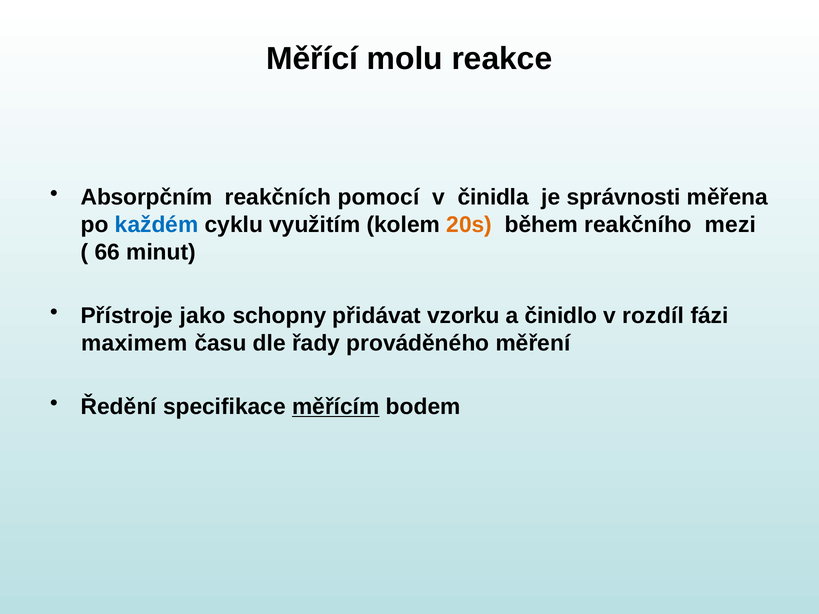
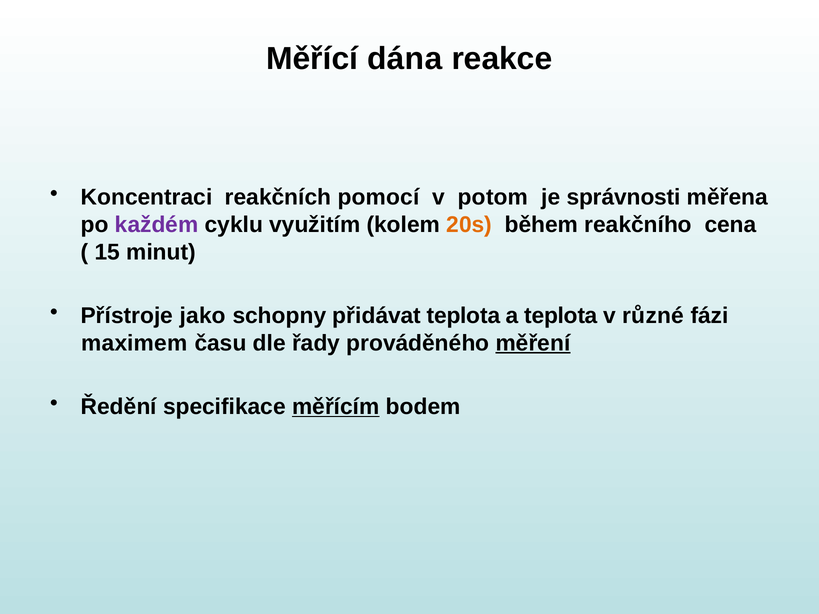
molu: molu -> dána (405, 59)
Absorpčním: Absorpčním -> Koncentraci (147, 197)
činidla: činidla -> potom (493, 197)
každém colour: blue -> purple (157, 225)
mezi: mezi -> cena (730, 225)
66: 66 -> 15 (107, 252)
přidávat vzorku: vzorku -> teplota (464, 316)
a činidlo: činidlo -> teplota (561, 316)
rozdíl: rozdíl -> různé (653, 316)
měření underline: none -> present (533, 343)
